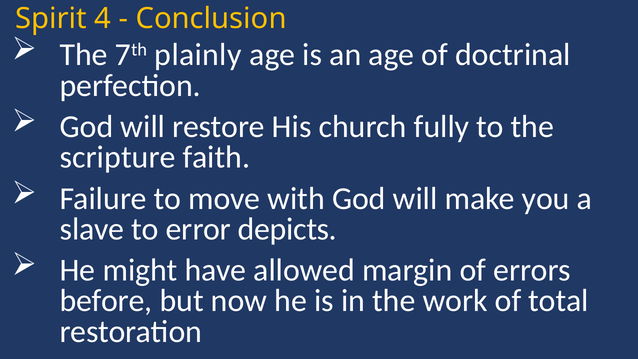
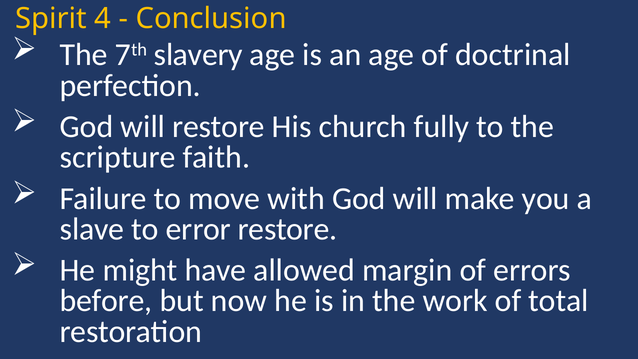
plainly: plainly -> slavery (198, 55)
error depicts: depicts -> restore (288, 229)
